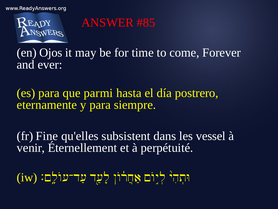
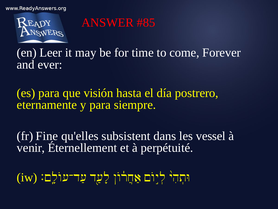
Ojos: Ojos -> Leer (51, 52)
parmi: parmi -> visión (98, 93)
